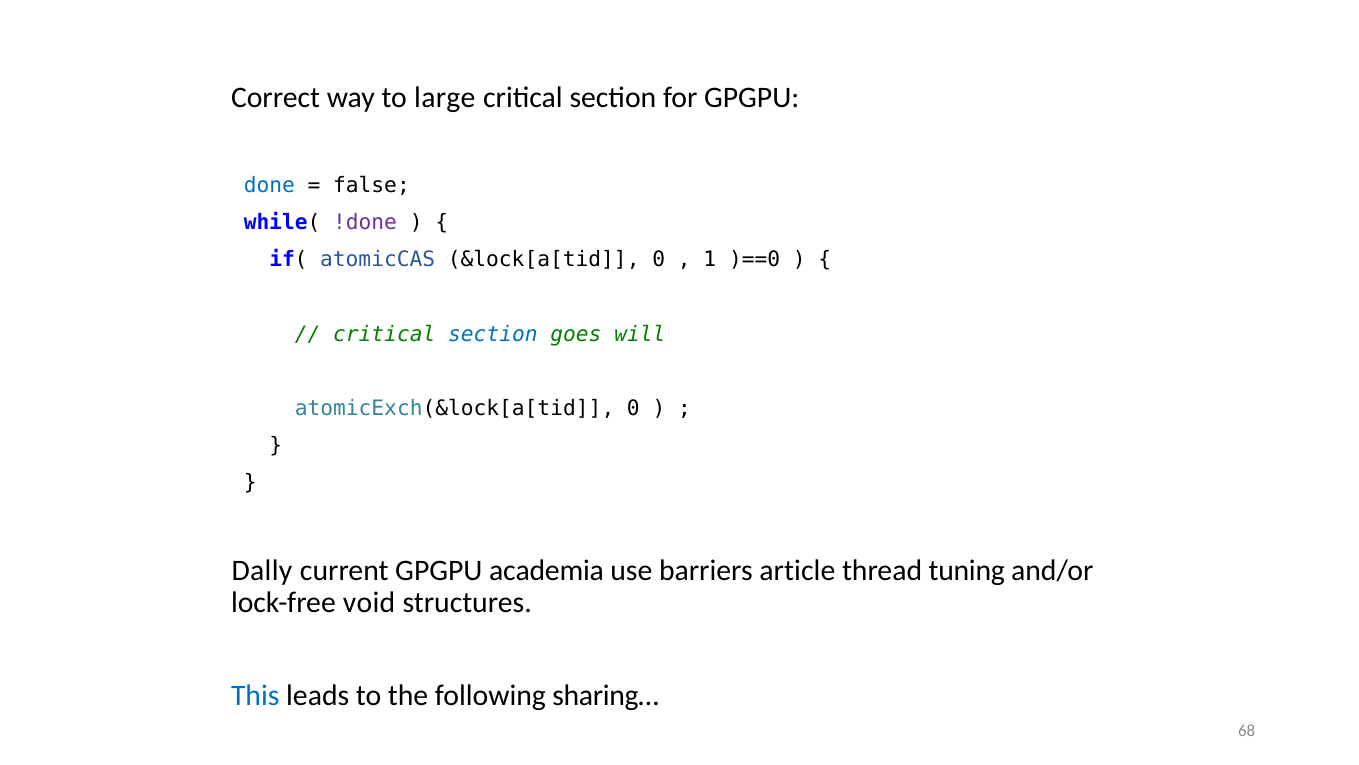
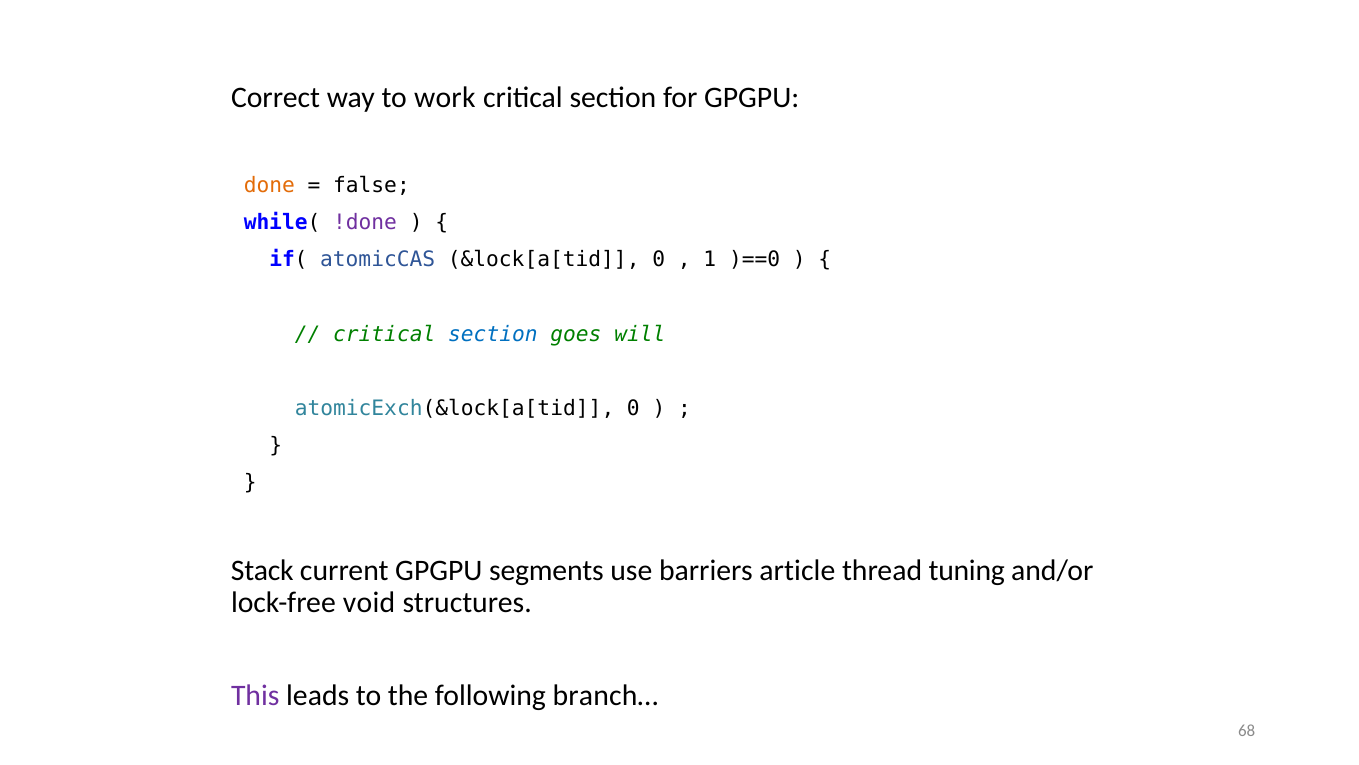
large: large -> work (445, 97)
done colour: blue -> orange (269, 185)
Dally: Dally -> Stack (262, 570)
academia: academia -> segments (547, 570)
This colour: blue -> purple (255, 695)
sharing…: sharing… -> branch… (605, 695)
